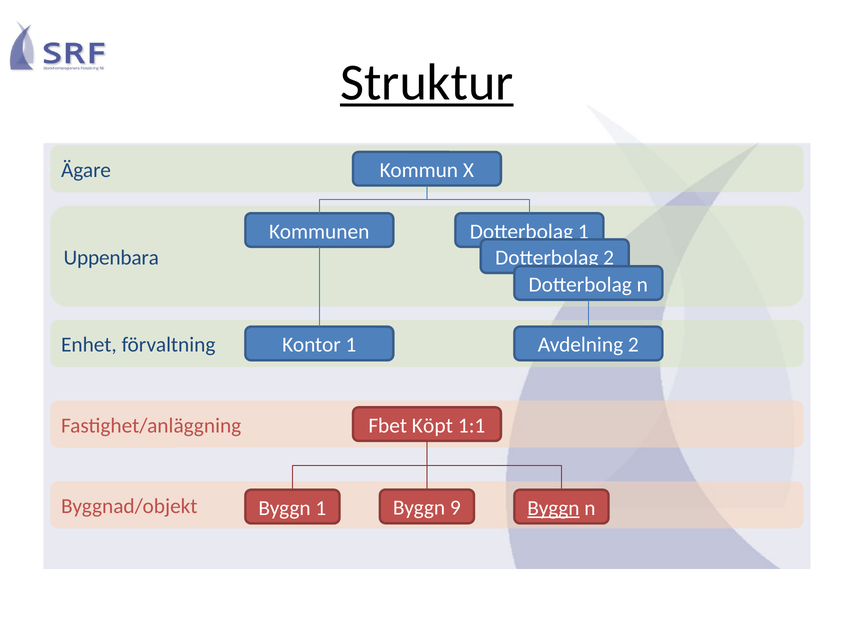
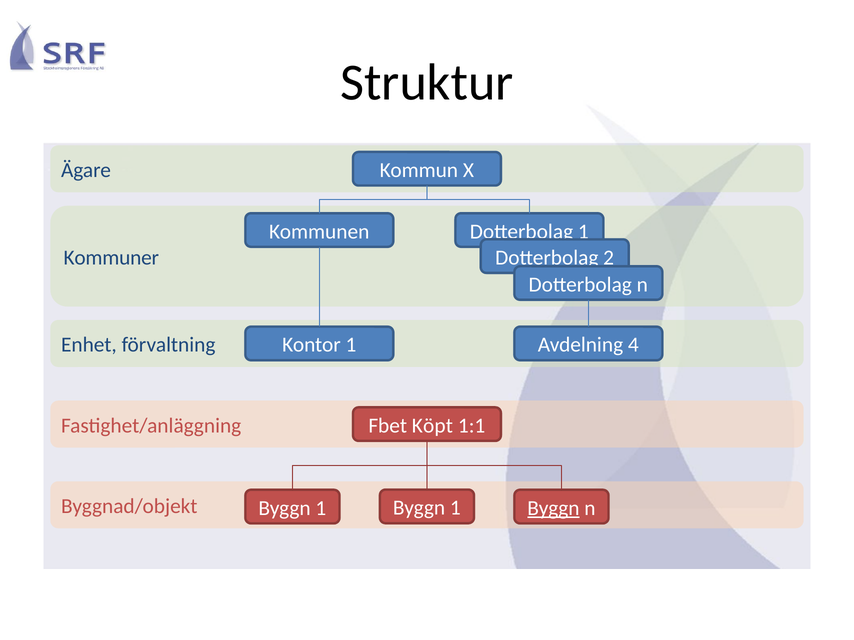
Struktur underline: present -> none (427, 83)
Uppenbara: Uppenbara -> Kommuner (111, 258)
Avdelning 2: 2 -> 4 (633, 345)
9: 9 -> 1 (455, 508)
